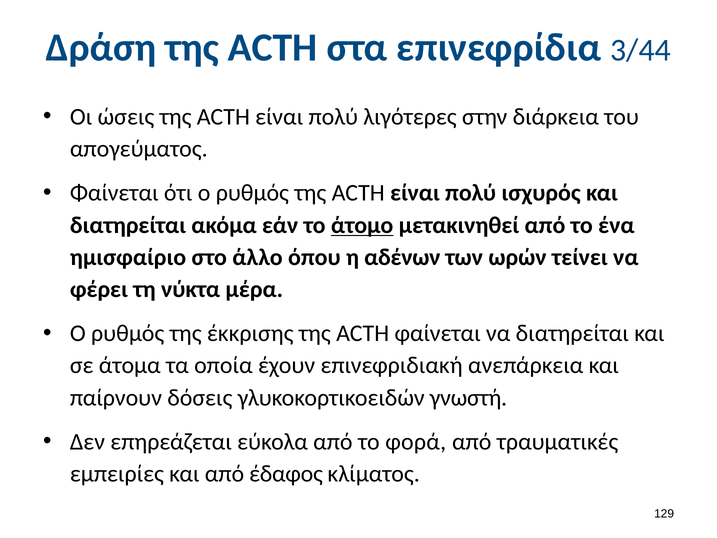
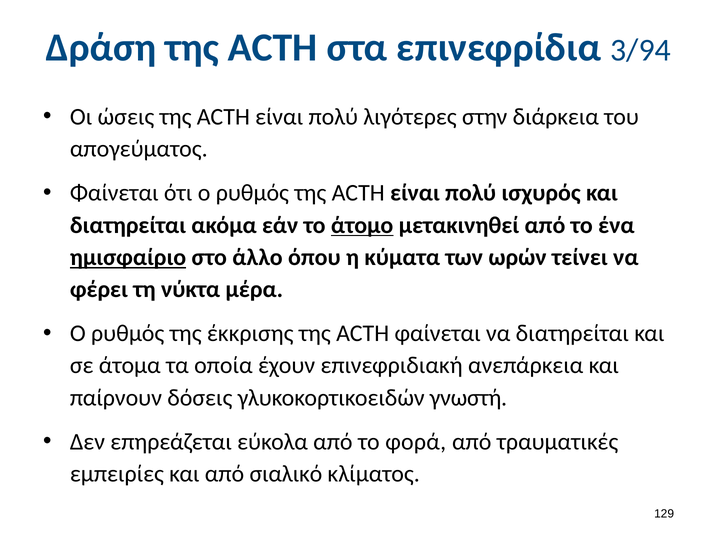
3/44: 3/44 -> 3/94 (641, 50)
ημισφαίριο underline: none -> present (128, 257)
αδένων: αδένων -> κύματα (402, 257)
έδαφος: έδαφος -> σιαλικό (286, 474)
